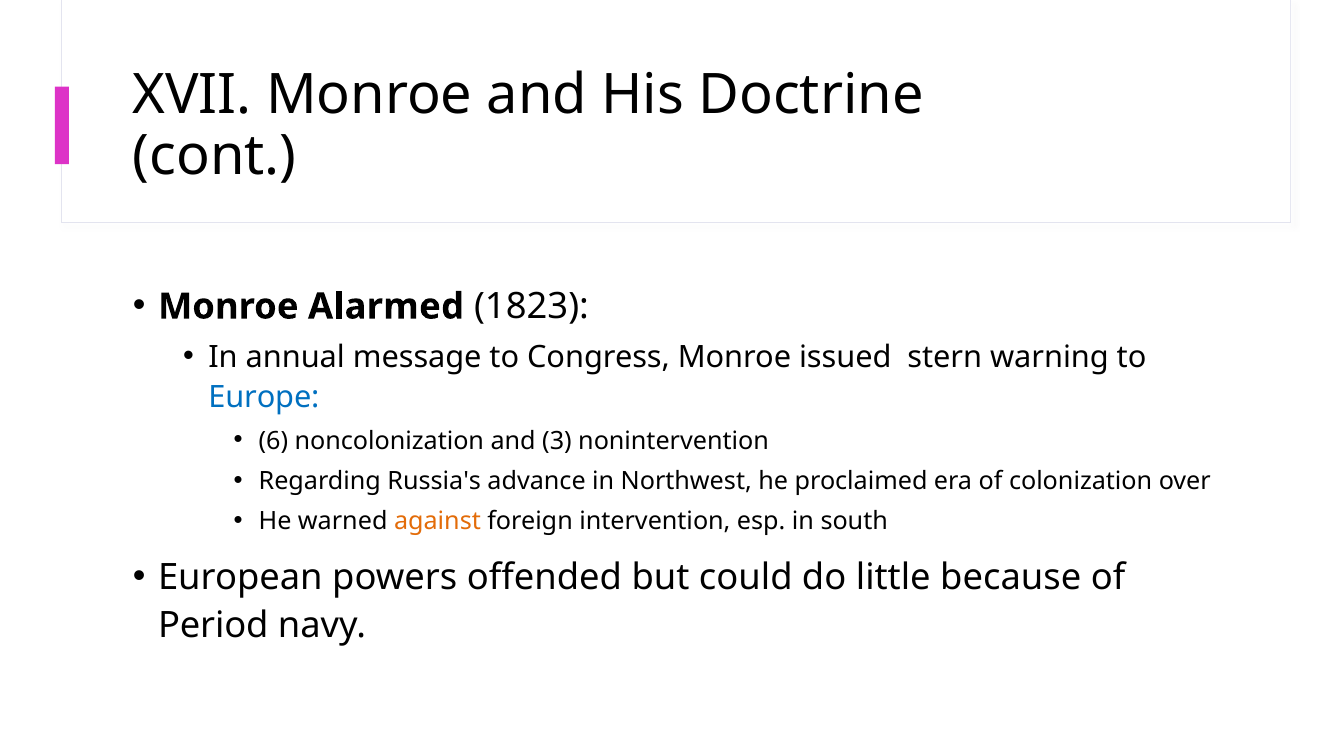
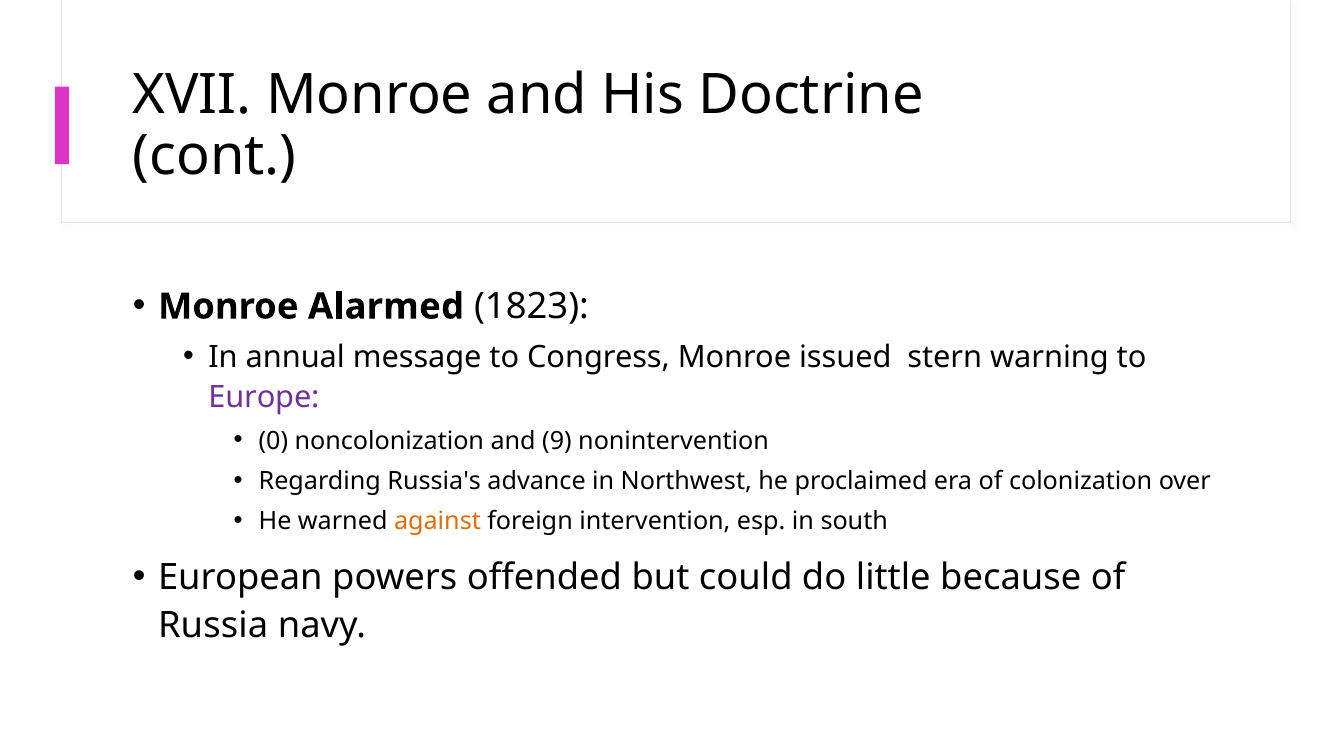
Europe colour: blue -> purple (264, 398)
6: 6 -> 0 (273, 441)
3: 3 -> 9 (557, 441)
Period: Period -> Russia (213, 625)
